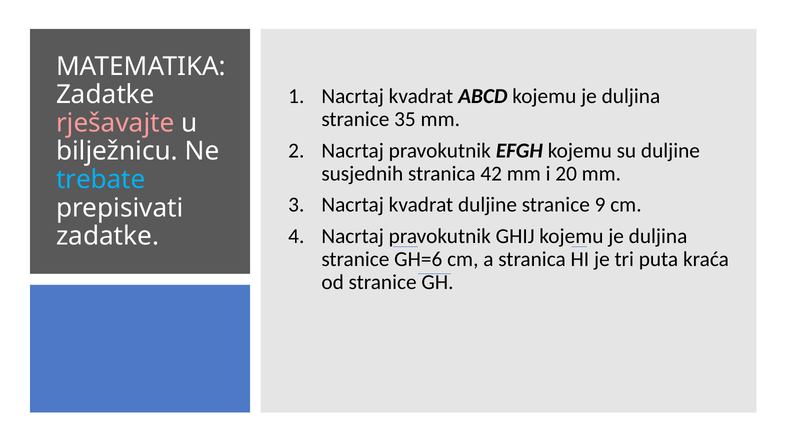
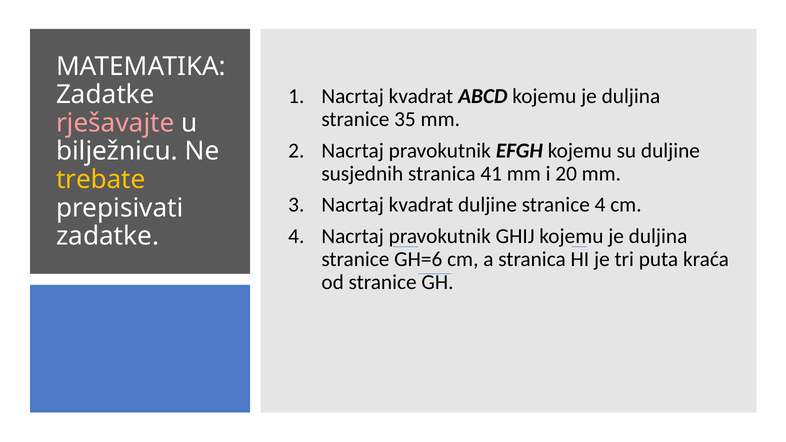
42: 42 -> 41 (491, 174)
trebate colour: light blue -> yellow (101, 180)
stranice 9: 9 -> 4 (600, 205)
